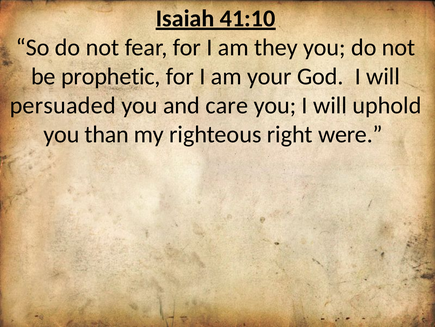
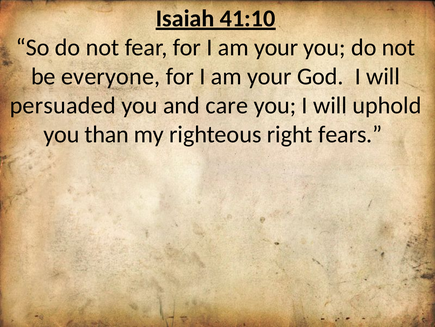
they: they -> your (276, 47)
prophetic: prophetic -> everyone (111, 76)
were: were -> fears (350, 134)
